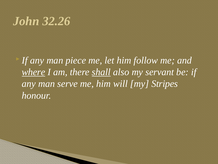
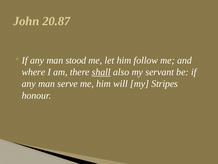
32.26: 32.26 -> 20.87 (56, 21)
piece: piece -> stood (76, 60)
where underline: present -> none (33, 72)
